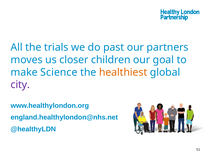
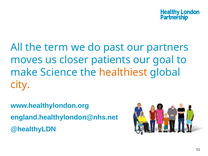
trials: trials -> term (56, 47)
children: children -> patients (111, 60)
city colour: purple -> orange (20, 85)
